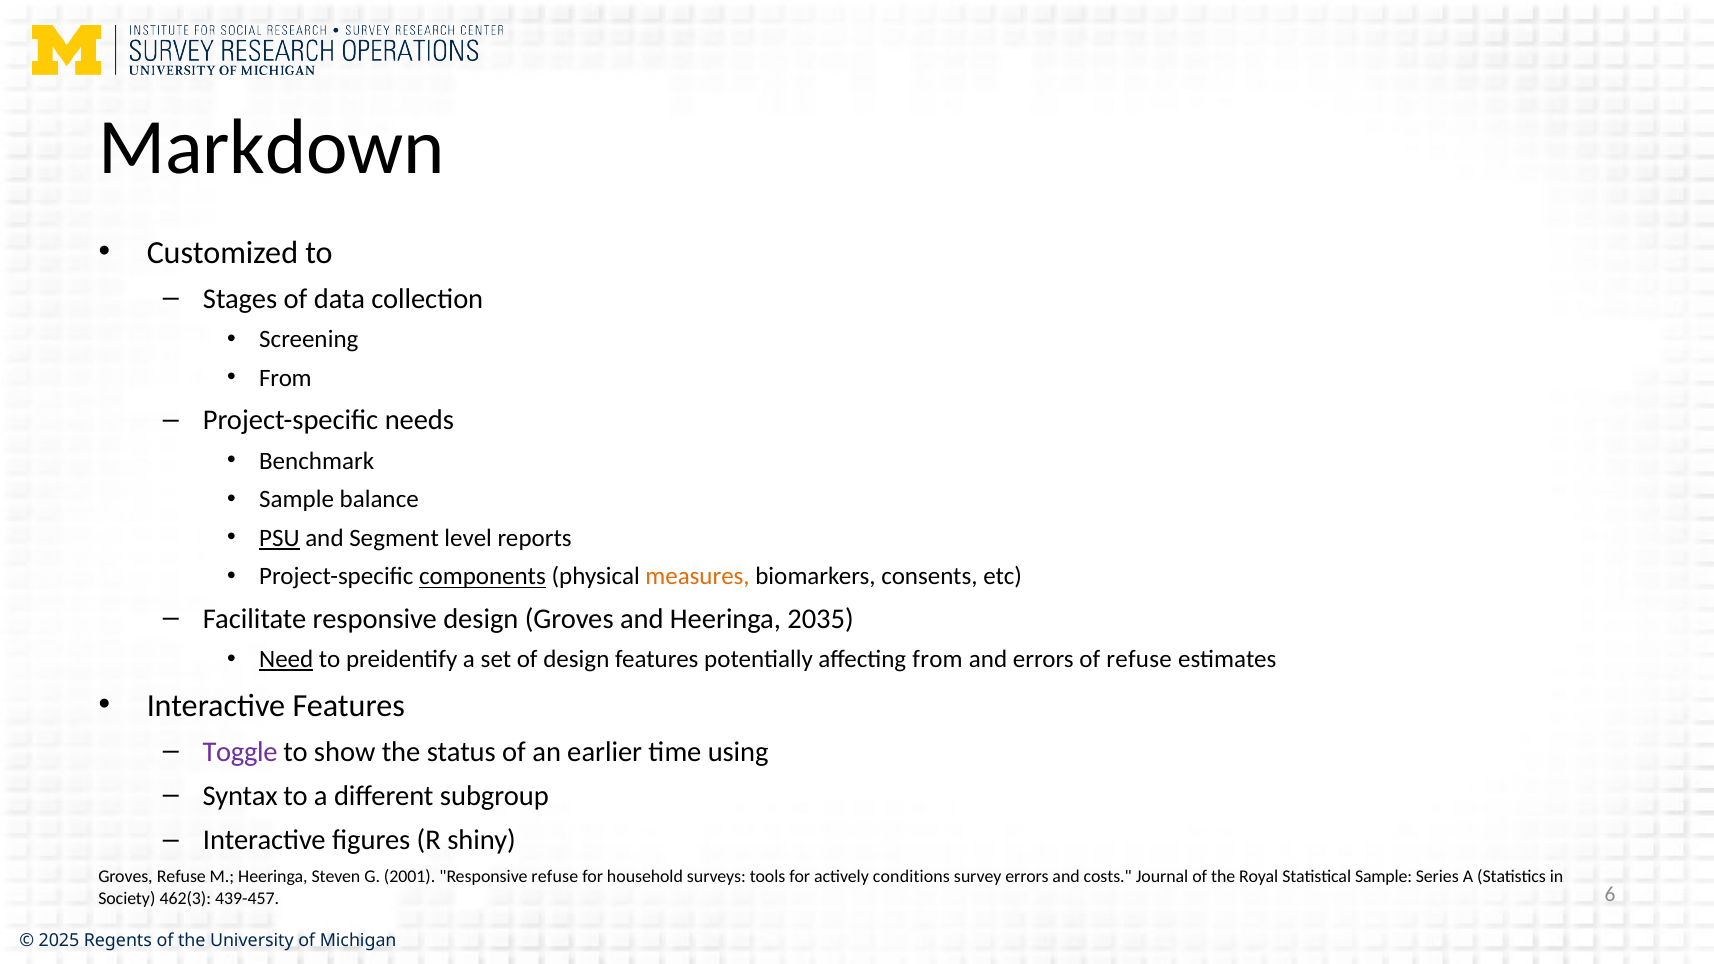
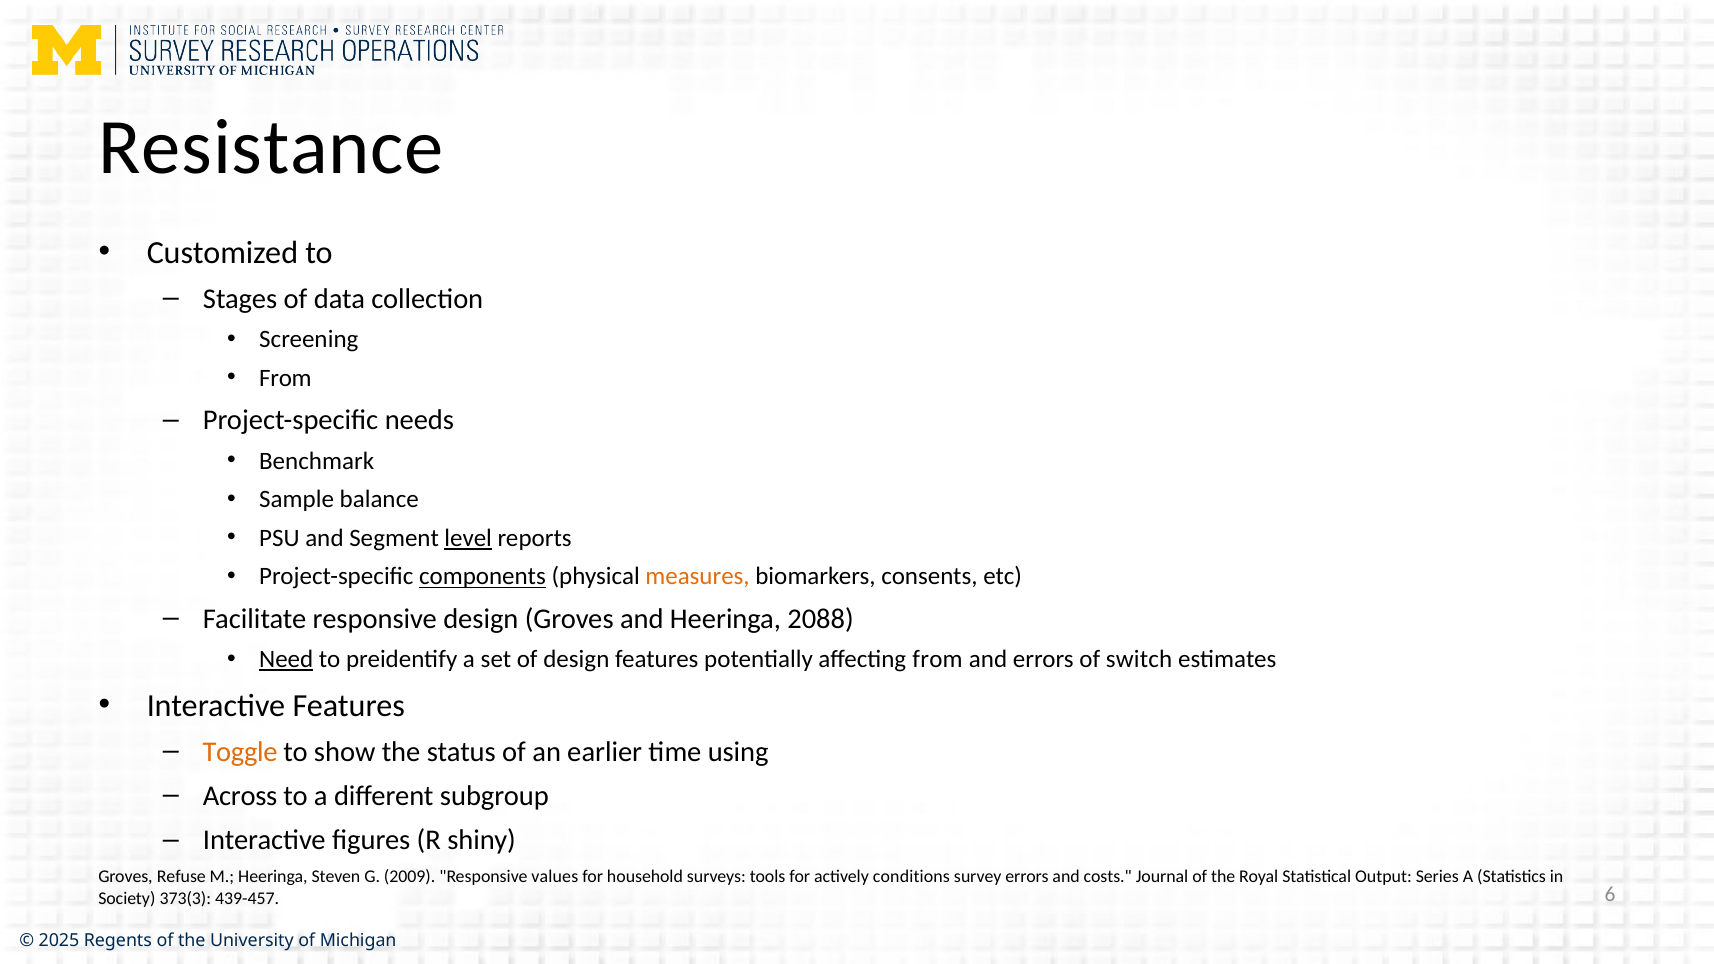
Markdown: Markdown -> Resistance (271, 148)
PSU underline: present -> none (279, 538)
level underline: none -> present (468, 538)
2035: 2035 -> 2088 (821, 619)
of refuse: refuse -> switch (1139, 659)
Toggle colour: purple -> orange (240, 752)
Syntax: Syntax -> Across (240, 796)
2001: 2001 -> 2009 (410, 877)
Responsive refuse: refuse -> values (555, 877)
Statistical Sample: Sample -> Output (1383, 877)
462(3: 462(3 -> 373(3 (185, 899)
